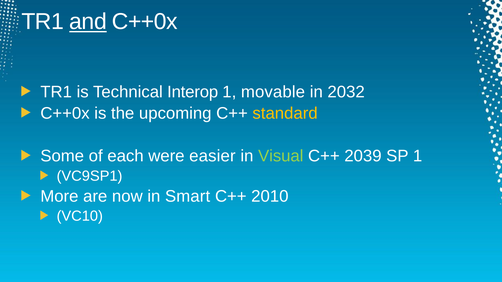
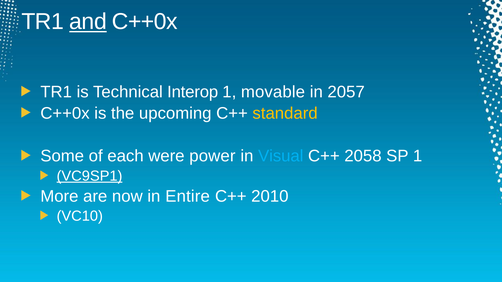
2032: 2032 -> 2057 (346, 92)
easier: easier -> power (212, 156)
Visual colour: light green -> light blue (281, 156)
2039: 2039 -> 2058 (363, 156)
VC9SP1 underline: none -> present (90, 176)
Smart: Smart -> Entire (188, 197)
